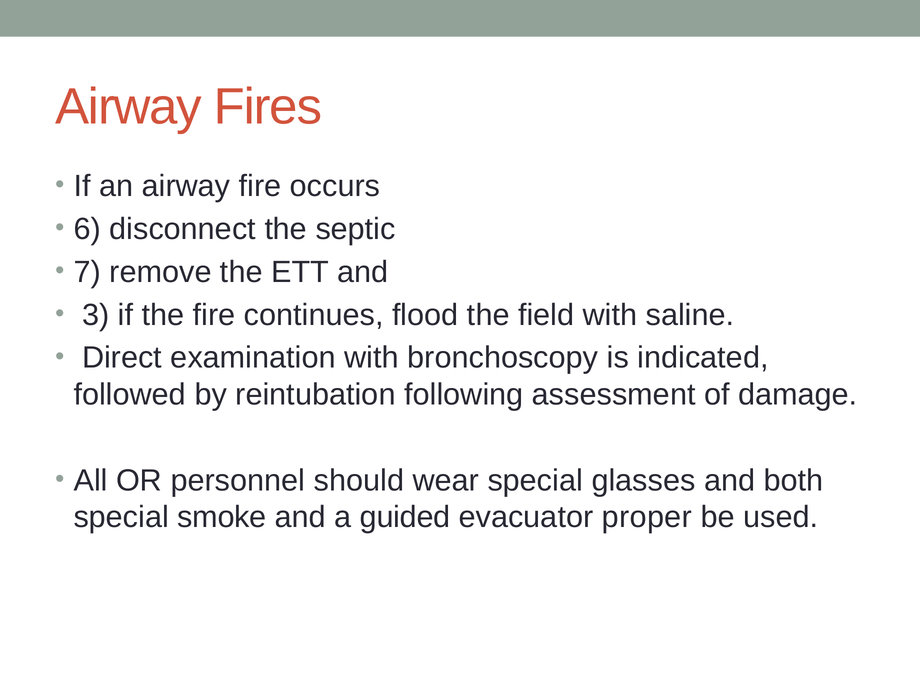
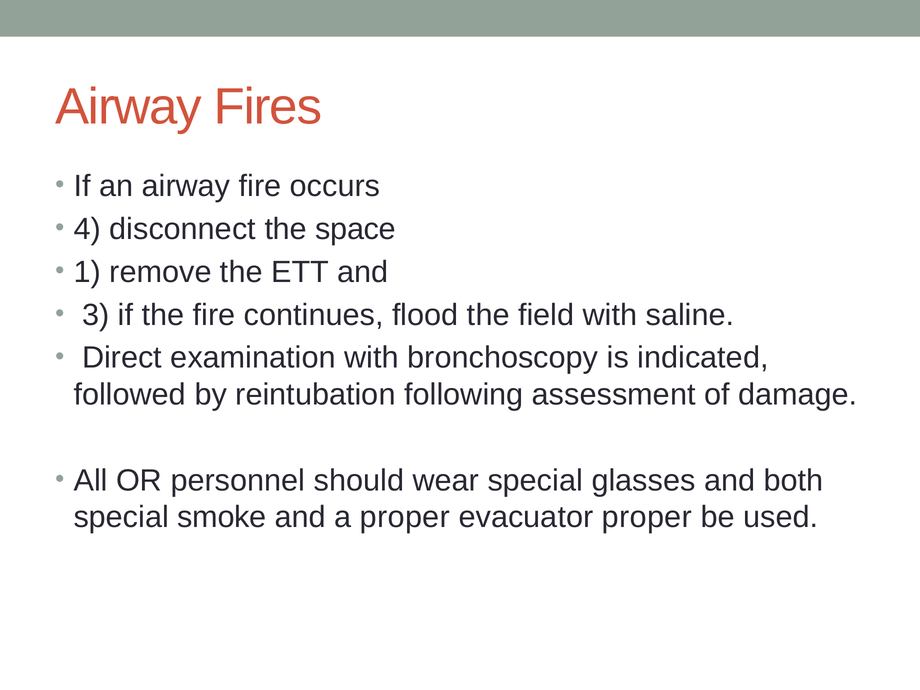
6: 6 -> 4 (87, 229)
septic: septic -> space (356, 229)
7: 7 -> 1 (87, 272)
a guided: guided -> proper (405, 517)
